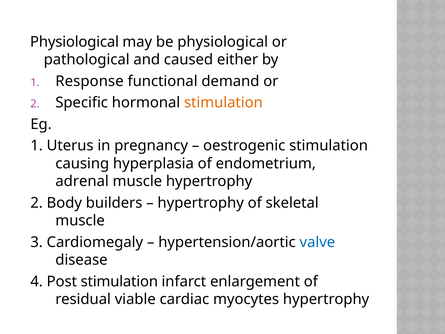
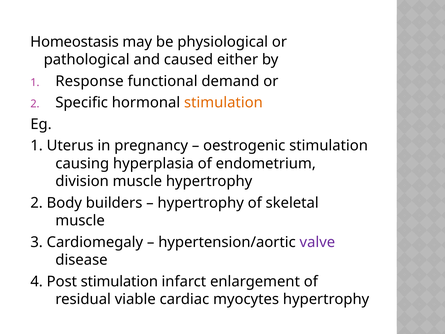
Physiological: Physiological -> Homeostasis (75, 42)
adrenal: adrenal -> division (82, 181)
valve colour: blue -> purple (317, 242)
